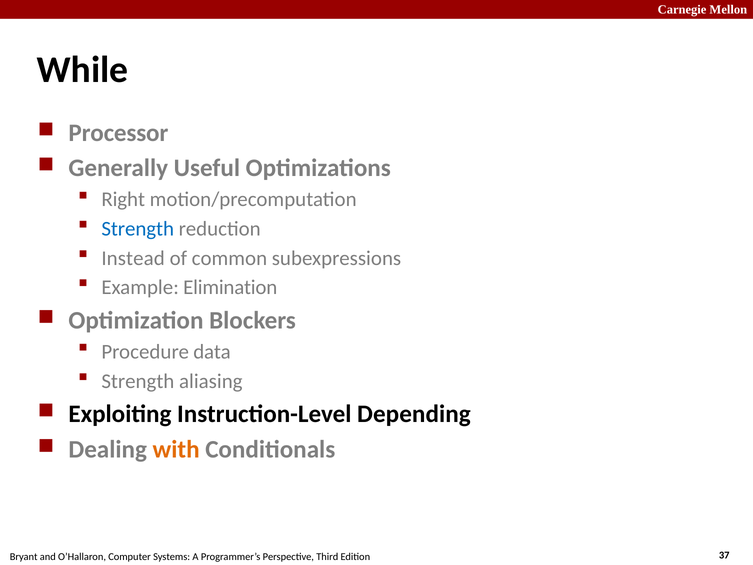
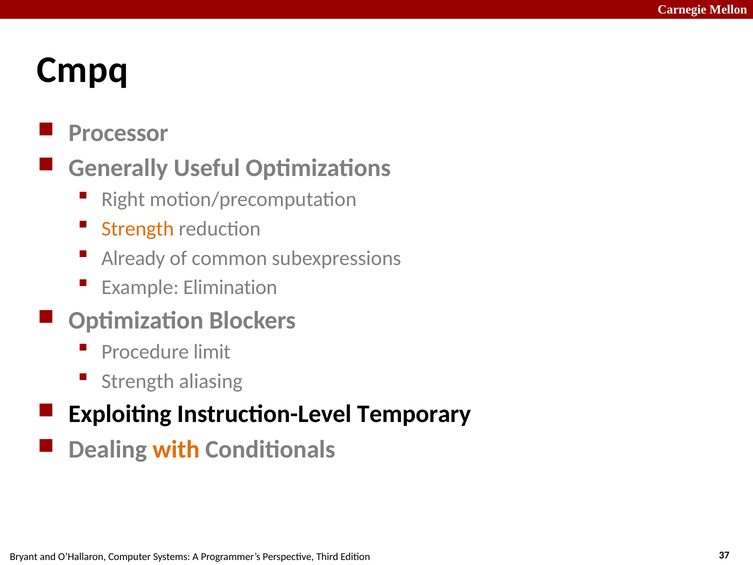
While: While -> Cmpq (83, 70)
Strength colour: blue -> orange (138, 229)
Instead: Instead -> Already (133, 258)
data: data -> limit (212, 352)
Depending: Depending -> Temporary (414, 414)
